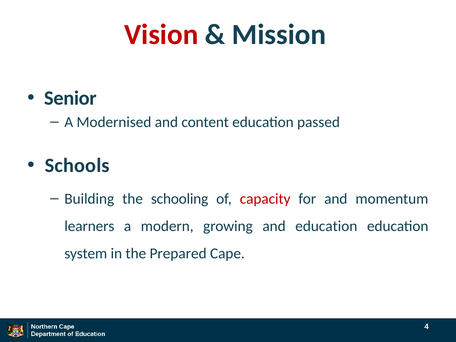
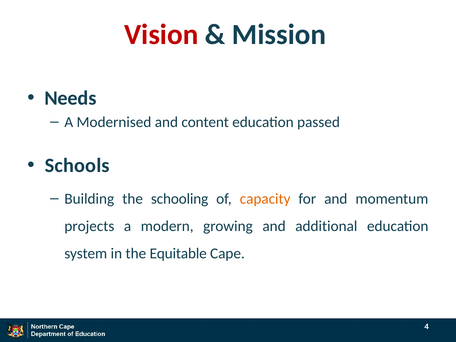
Senior: Senior -> Needs (70, 98)
capacity colour: red -> orange (265, 199)
learners: learners -> projects (89, 226)
and education: education -> additional (326, 226)
Prepared: Prepared -> Equitable (178, 253)
